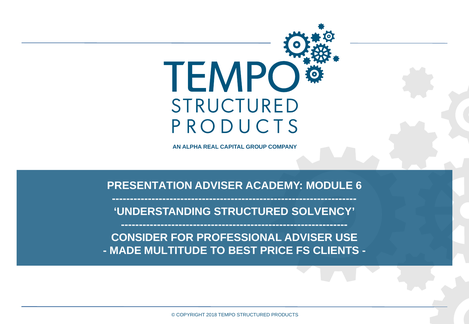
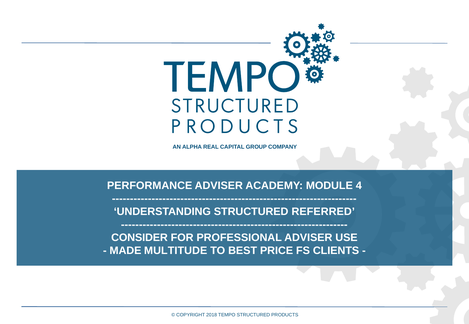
PRESENTATION: PRESENTATION -> PERFORMANCE (150, 186)
6: 6 -> 4 (359, 186)
SOLVENCY: SOLVENCY -> REFERRED (323, 212)
